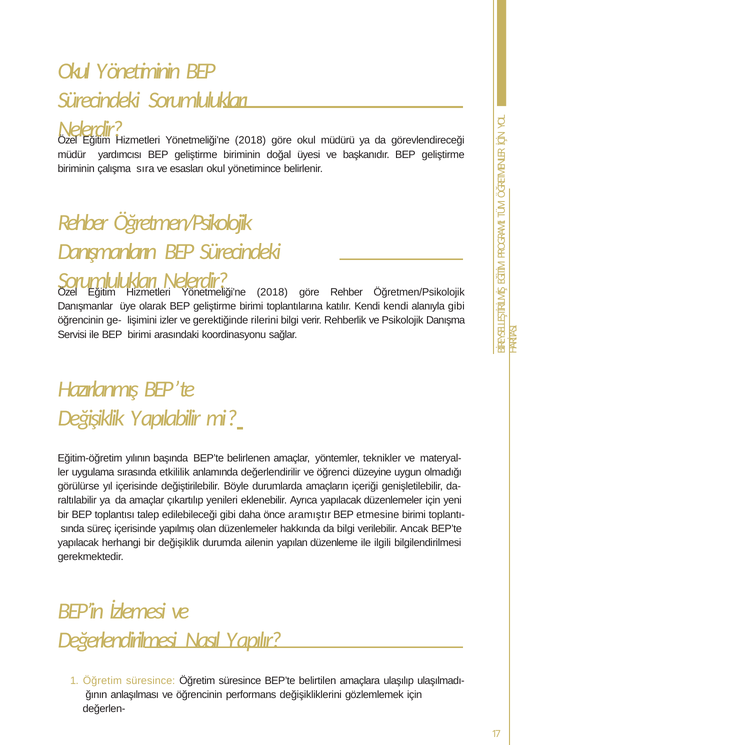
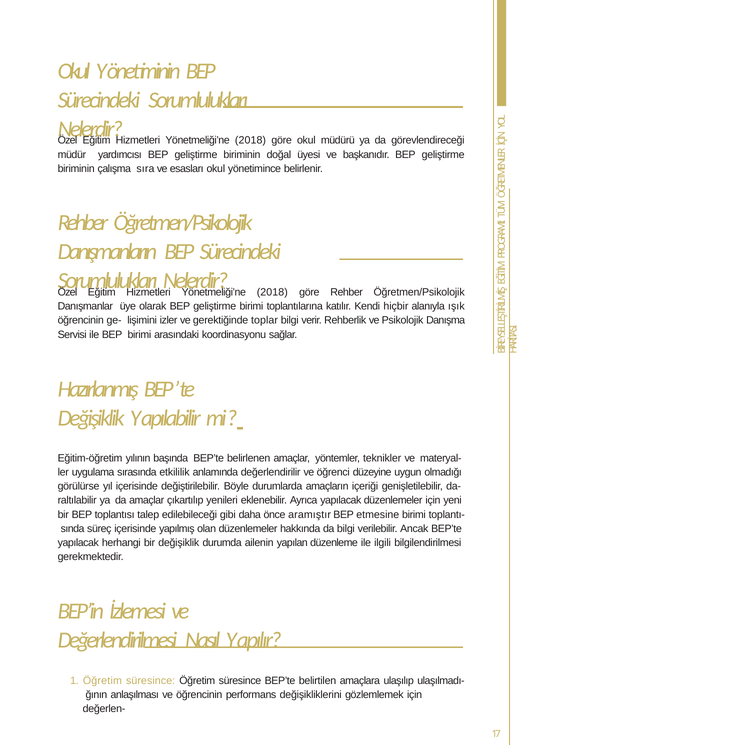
Kendi kendi: kendi -> hiçbir (396, 306)
alanıyla gibi: gibi -> ışık (456, 306)
rilerini: rilerini -> toplar (265, 320)
